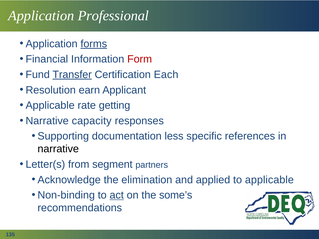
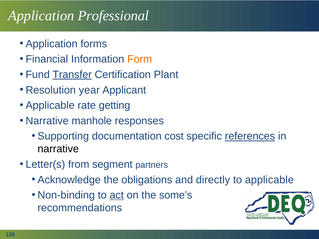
forms underline: present -> none (94, 44)
Form colour: red -> orange (140, 59)
Each: Each -> Plant (166, 75)
earn: earn -> year (89, 90)
capacity: capacity -> manhole (92, 121)
less: less -> cost (174, 136)
references underline: none -> present (250, 136)
elimination: elimination -> obligations (147, 180)
applied: applied -> directly (213, 180)
